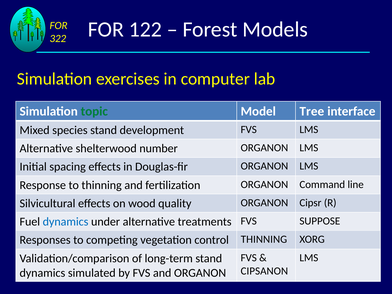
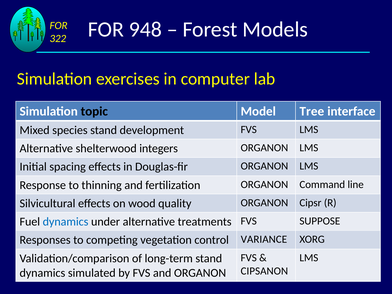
122: 122 -> 948 (145, 29)
topic colour: green -> black (94, 111)
number: number -> integers (159, 148)
control THINNING: THINNING -> VARIANCE (264, 239)
